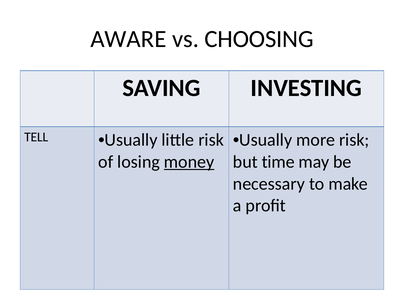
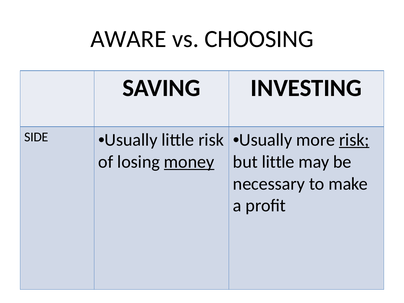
TELL: TELL -> SIDE (36, 137)
risk underline: none -> present (354, 140)
but time: time -> little (278, 162)
